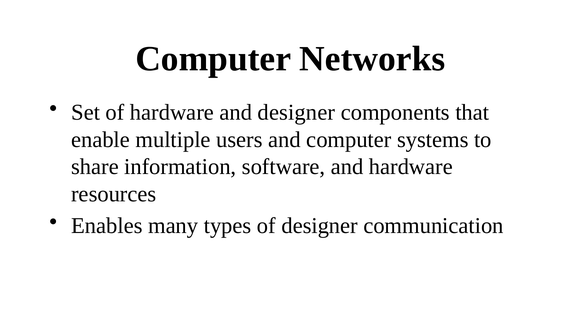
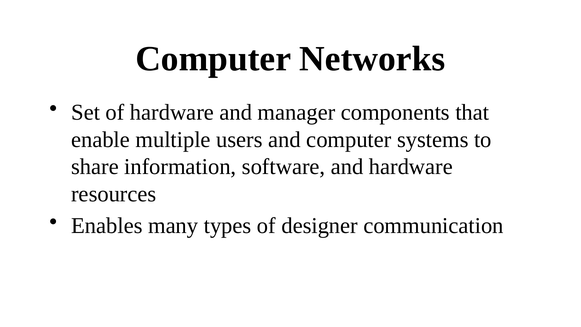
and designer: designer -> manager (296, 112)
